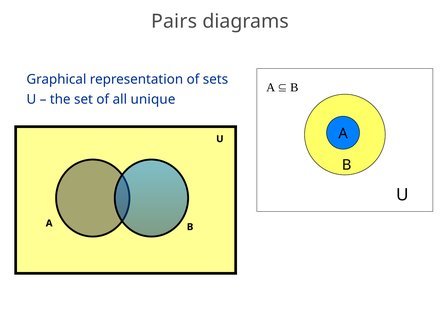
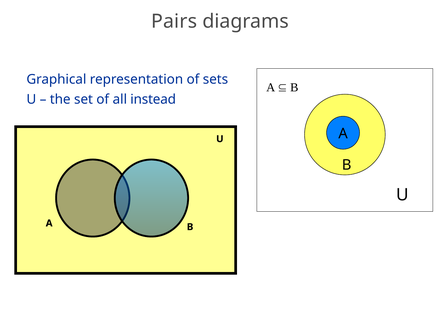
unique: unique -> instead (153, 99)
